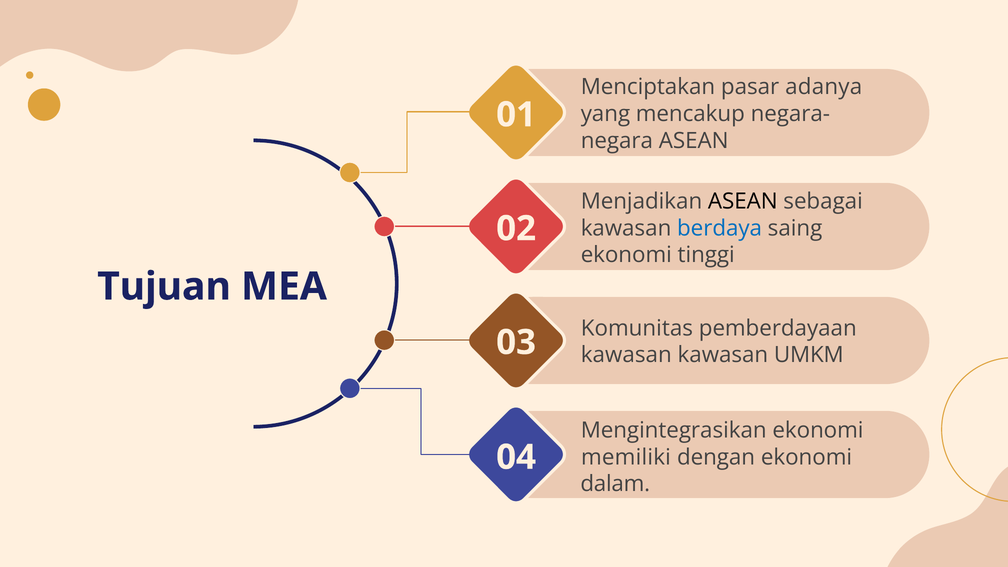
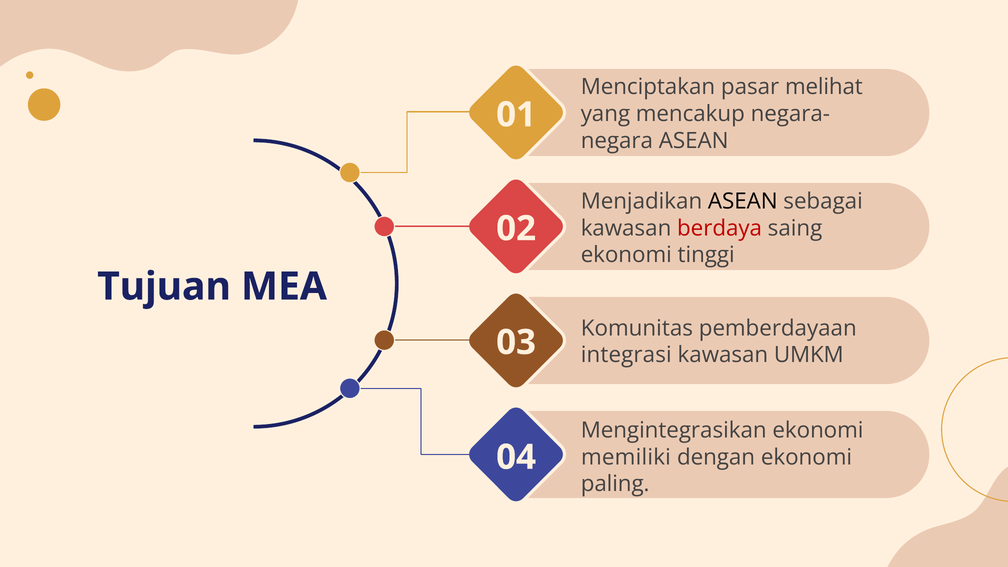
adanya: adanya -> melihat (824, 87)
berdaya colour: blue -> red (720, 228)
kawasan: kawasan -> integrasi (626, 355)
dalam: dalam -> paling (615, 484)
